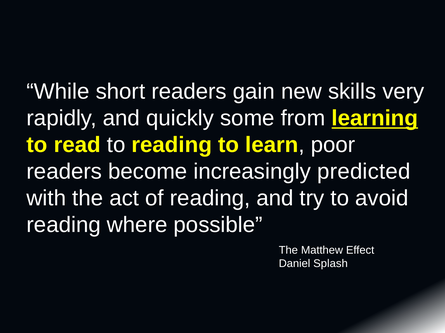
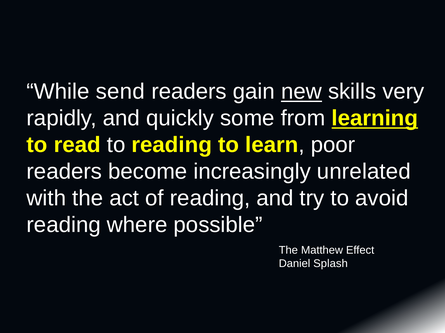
short: short -> send (120, 92)
new underline: none -> present (301, 92)
predicted: predicted -> unrelated (364, 172)
